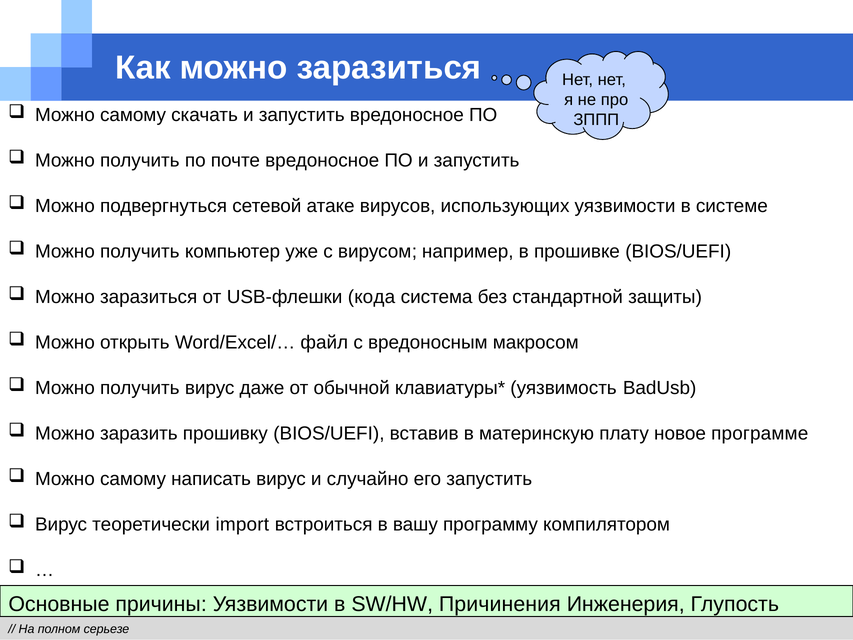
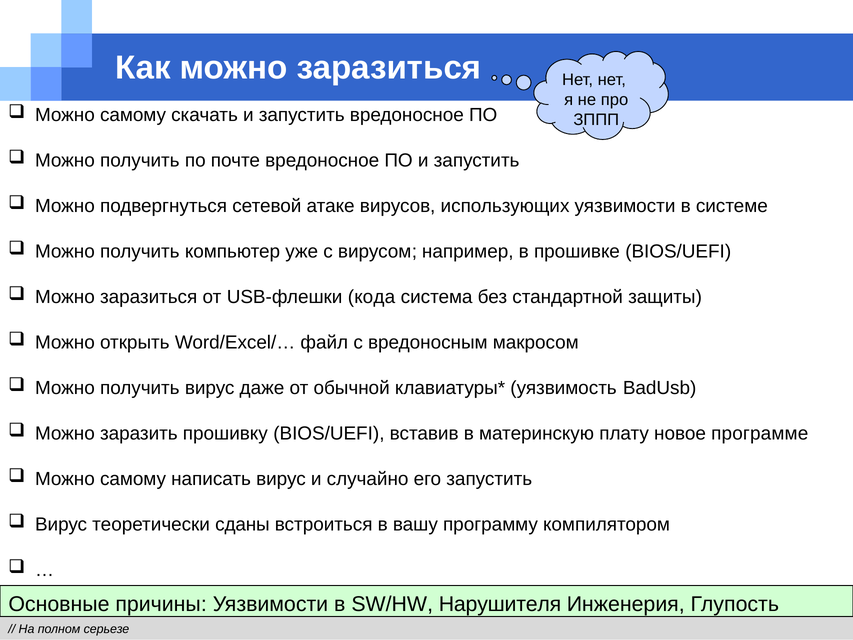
import: import -> сданы (242, 524)
Причинения: Причинения -> Нарушителя (500, 604)
